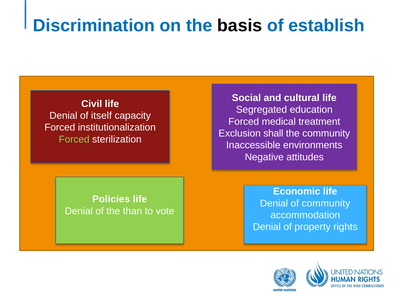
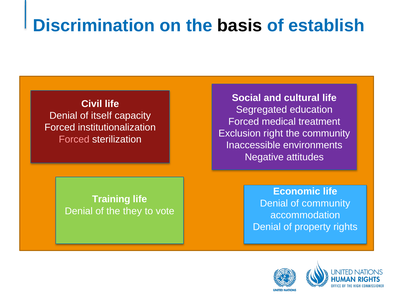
shall: shall -> right (273, 134)
Forced colour: light green -> pink (74, 139)
Policies: Policies -> Training (111, 199)
than: than -> they (132, 211)
